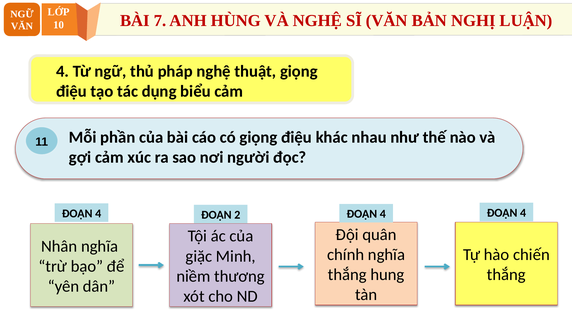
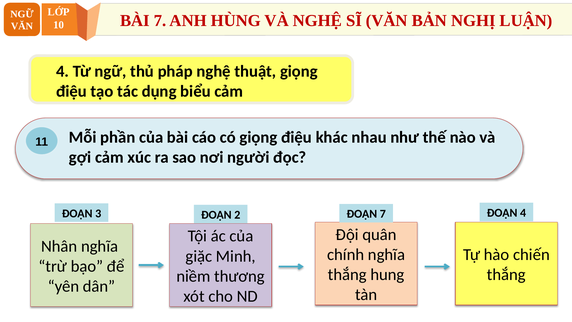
4: 4 -> 3 (98, 213)
2 ĐOẠN 4: 4 -> 7 (383, 214)
